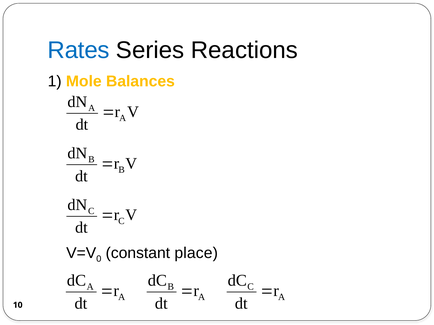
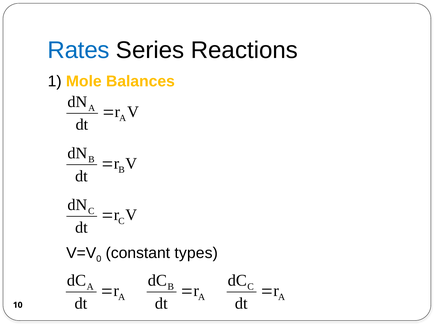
place: place -> types (196, 253)
